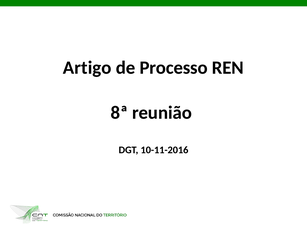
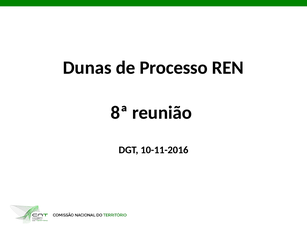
Artigo: Artigo -> Dunas (87, 68)
